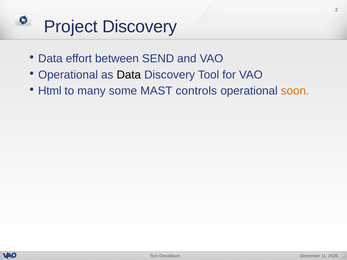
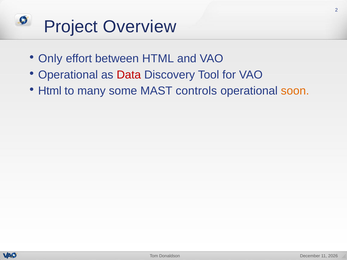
Project Discovery: Discovery -> Overview (140, 27)
Data: Data -> Only (50, 59)
between SEND: SEND -> HTML (158, 59)
Data colour: black -> red (129, 75)
